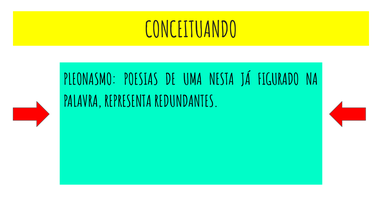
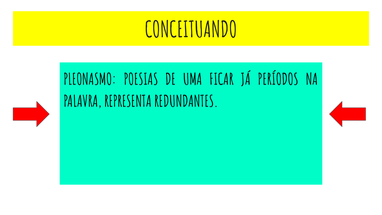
NESTA: NESTA -> FICAR (222, 80)
FIGURADO: FIGURADO -> PERÍODOS (278, 80)
